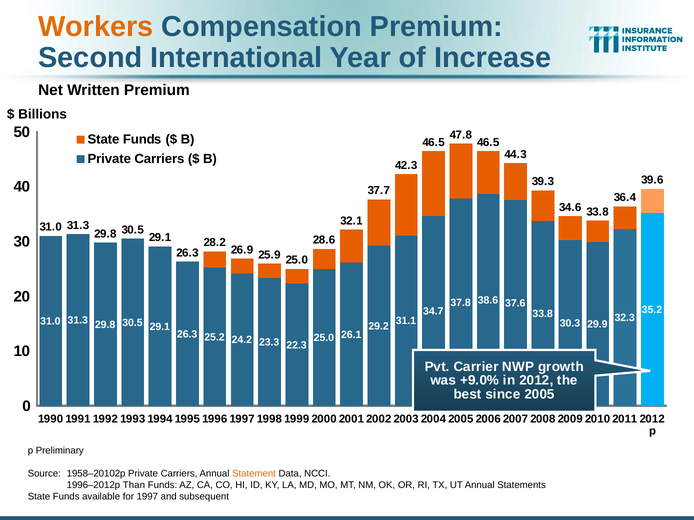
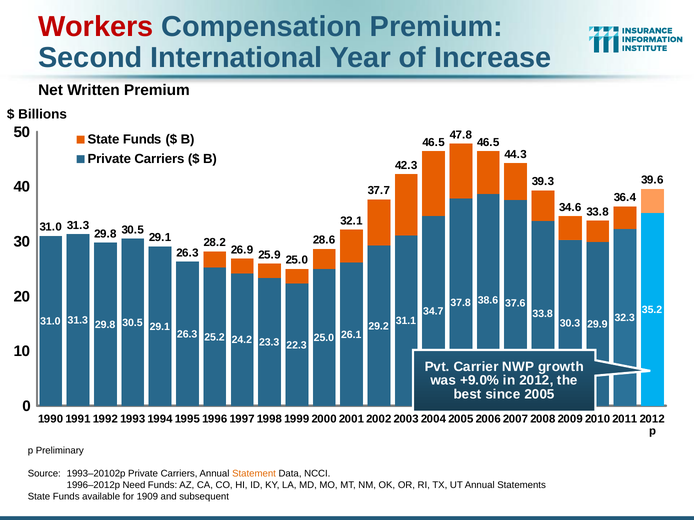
Workers colour: orange -> red (96, 27)
1958–20102p: 1958–20102p -> 1993–20102p (96, 474)
Than: Than -> Need (134, 486)
1997: 1997 -> 1909 (147, 497)
